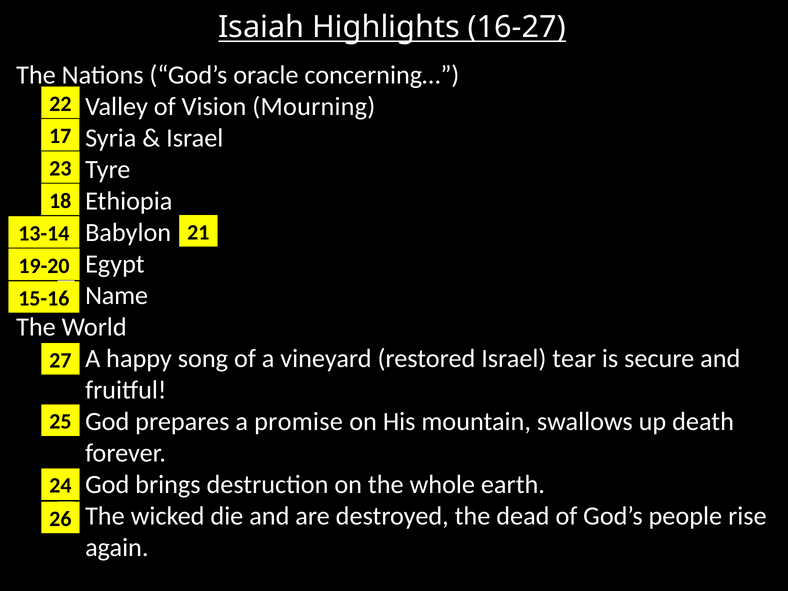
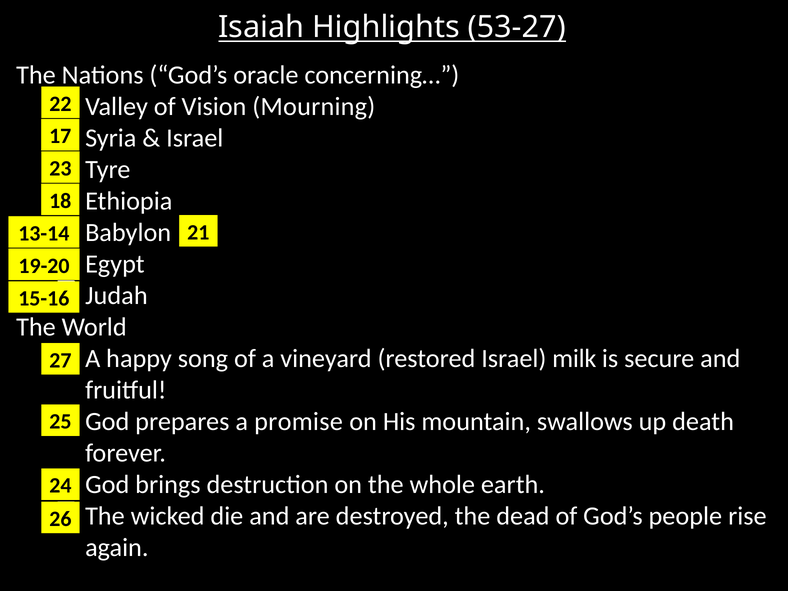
16-27: 16-27 -> 53-27 (517, 27)
Name: Name -> Judah (116, 296)
tear: tear -> milk (574, 359)
